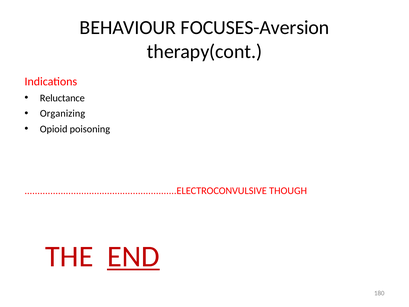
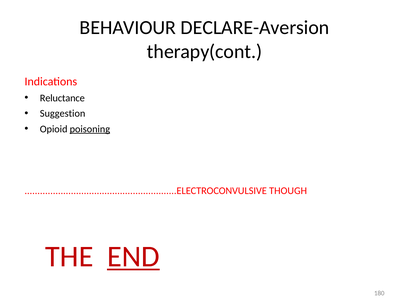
FOCUSES-Aversion: FOCUSES-Aversion -> DECLARE-Aversion (255, 28)
Organizing: Organizing -> Suggestion (63, 113)
poisoning underline: none -> present (90, 129)
